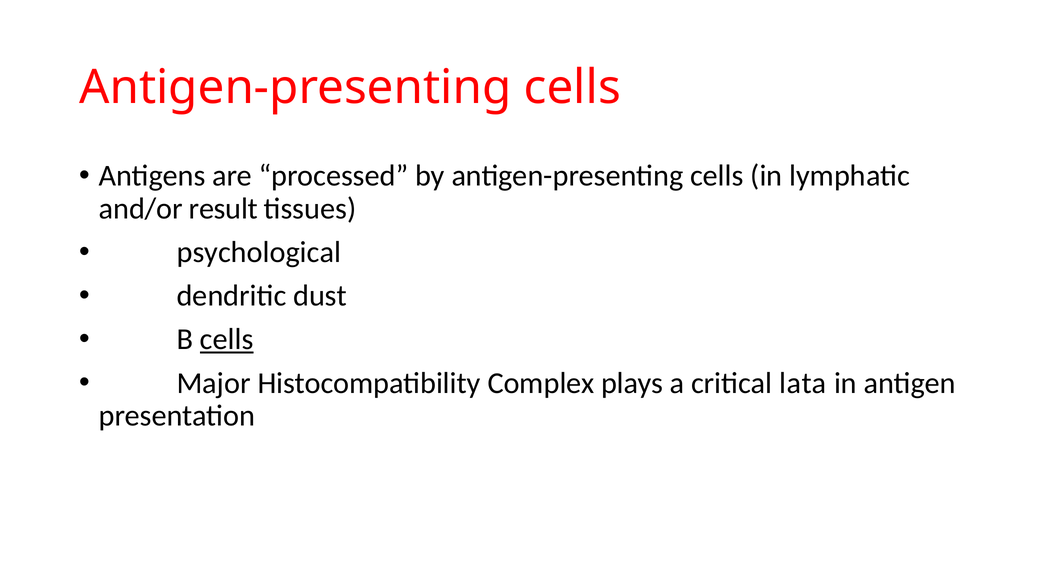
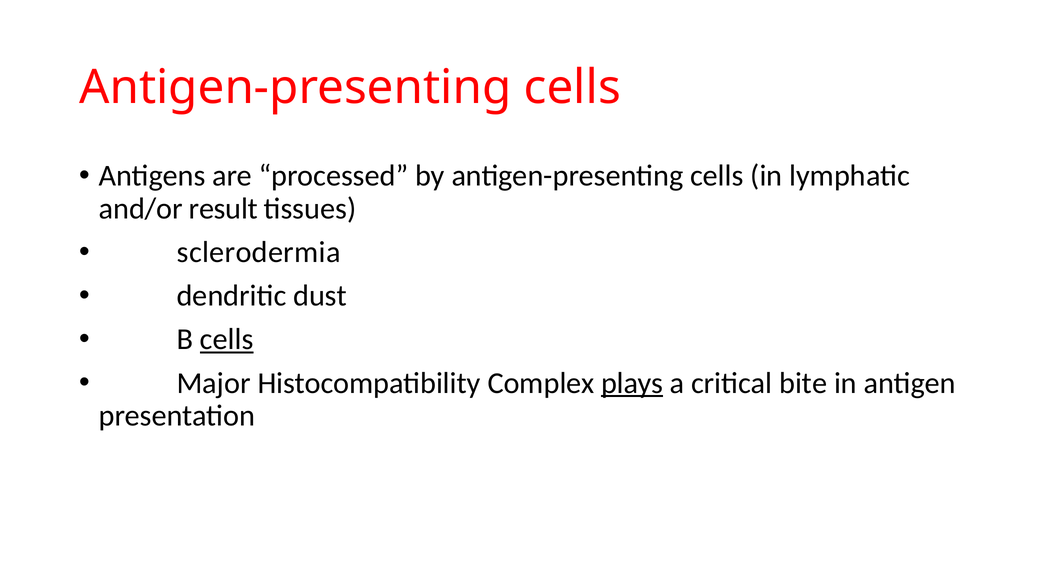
psychological: psychological -> sclerodermia (259, 252)
plays underline: none -> present (632, 383)
lata: lata -> bite (803, 383)
